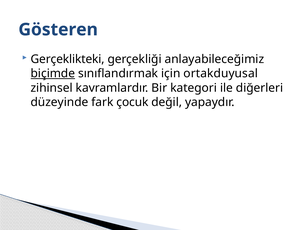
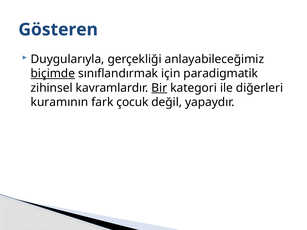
Gerçeklikteki: Gerçeklikteki -> Duygularıyla (68, 59)
ortakduyusal: ortakduyusal -> paradigmatik (221, 74)
Bir underline: none -> present (159, 88)
düzeyinde: düzeyinde -> kuramının (59, 102)
